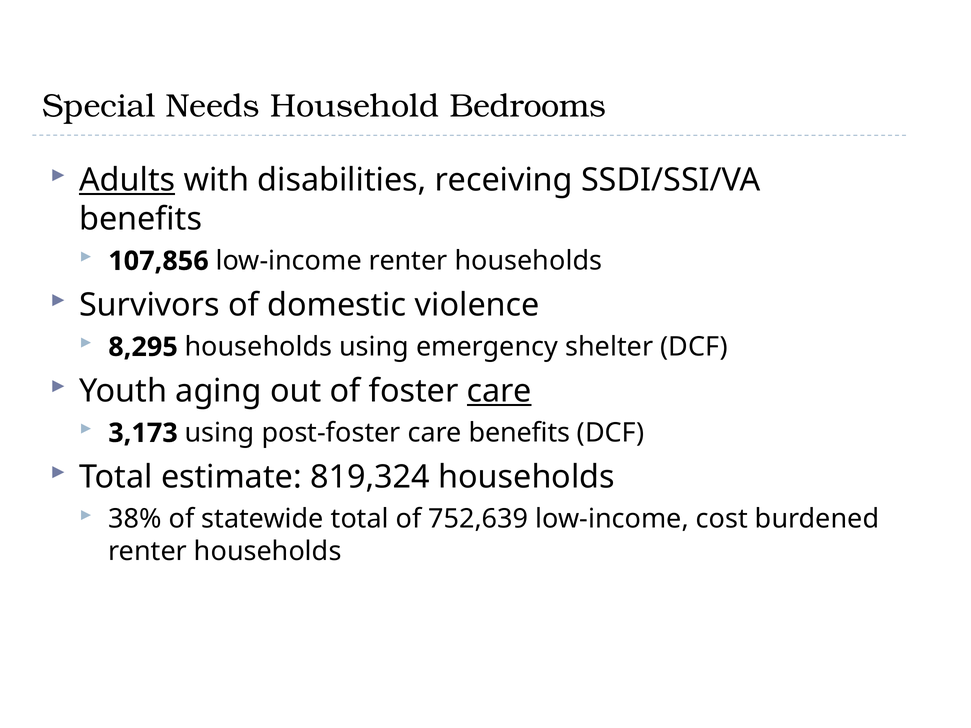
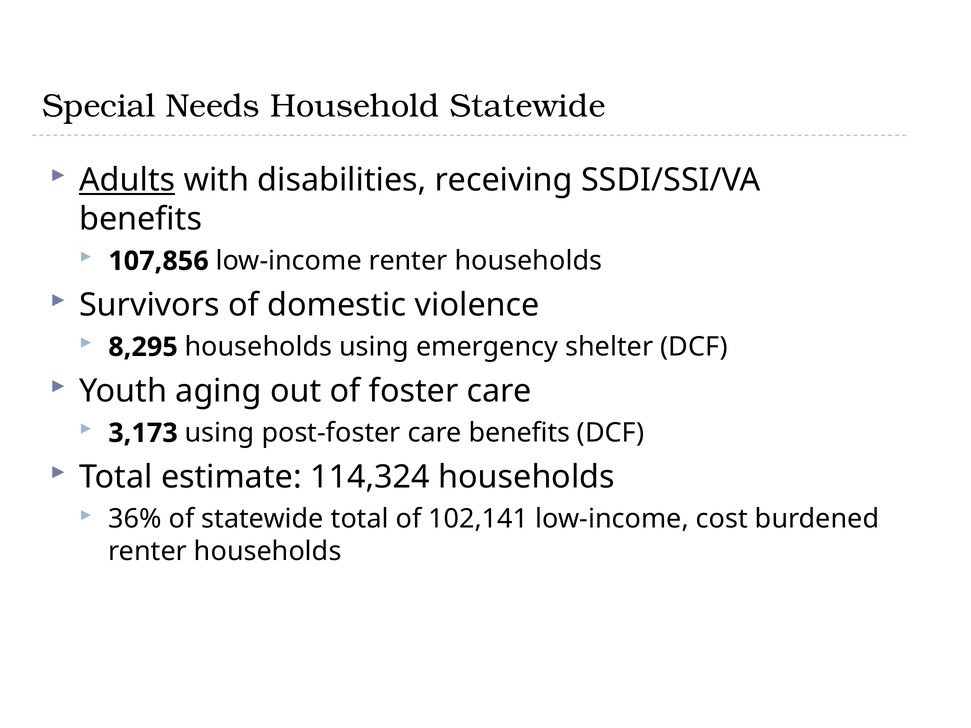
Household Bedrooms: Bedrooms -> Statewide (528, 106)
care underline: present -> none (499, 391)
819,324: 819,324 -> 114,324 (370, 477)
38%: 38% -> 36% (135, 519)
752,639: 752,639 -> 102,141 (478, 519)
